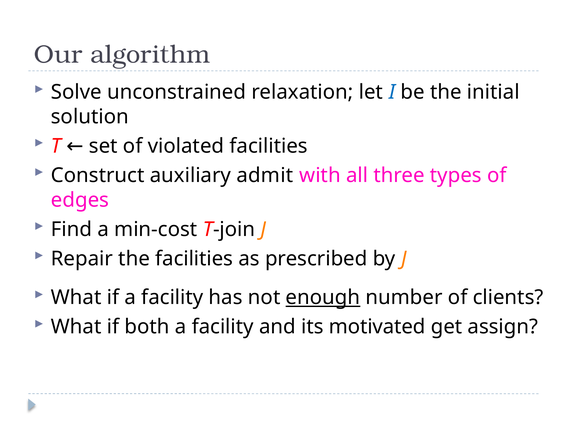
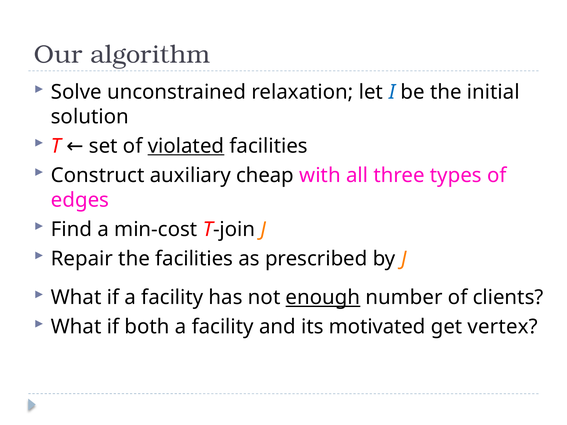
violated underline: none -> present (186, 146)
admit: admit -> cheap (265, 175)
assign: assign -> vertex (503, 327)
